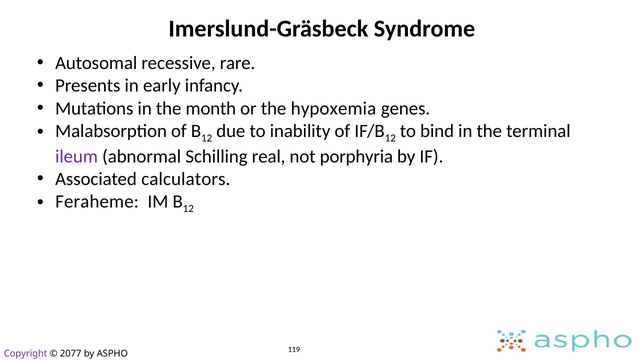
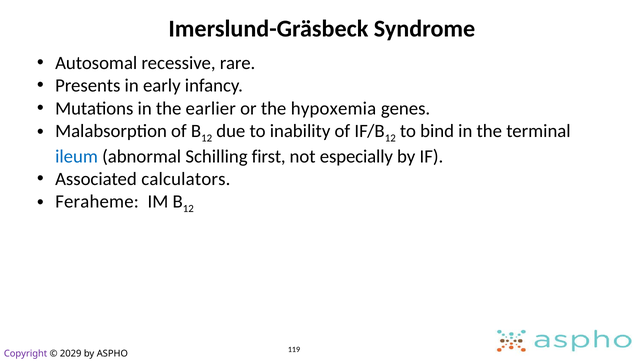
month: month -> earlier (211, 108)
ileum colour: purple -> blue (77, 157)
real: real -> first (269, 157)
porphyria: porphyria -> especially (356, 157)
2077: 2077 -> 2029 (71, 354)
